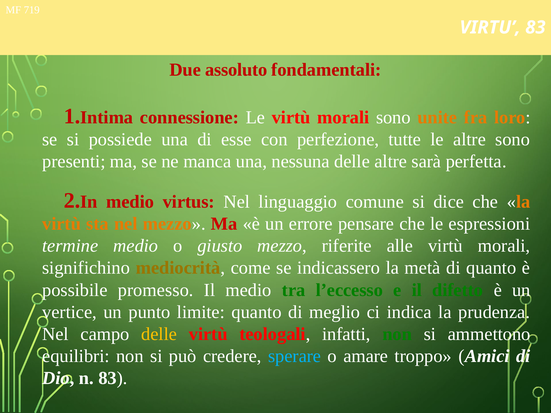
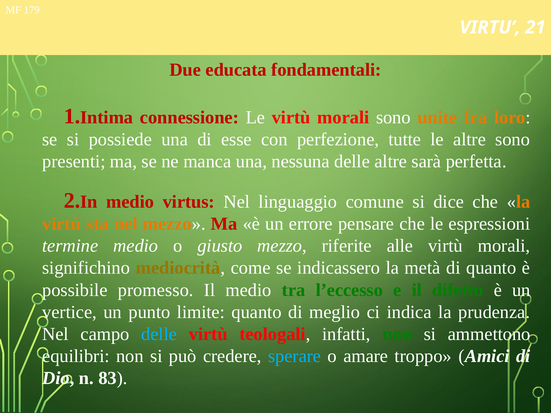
719: 719 -> 179 (32, 10)
VIRTU 83: 83 -> 21 (535, 27)
assoluto: assoluto -> educata (236, 70)
delle colour: yellow -> light blue (159, 334)
